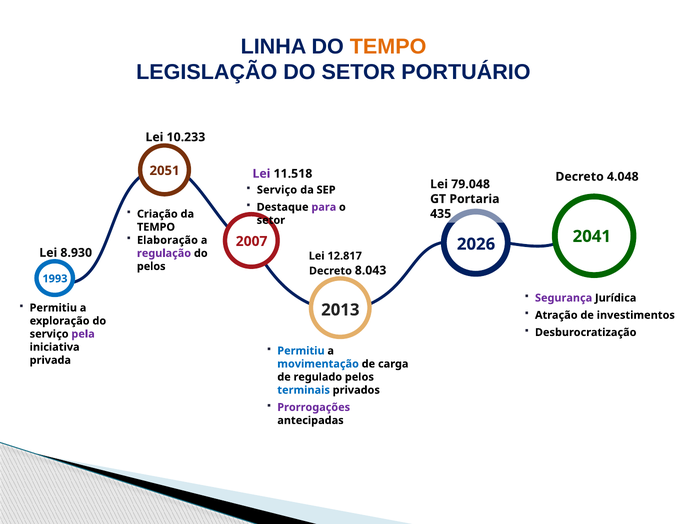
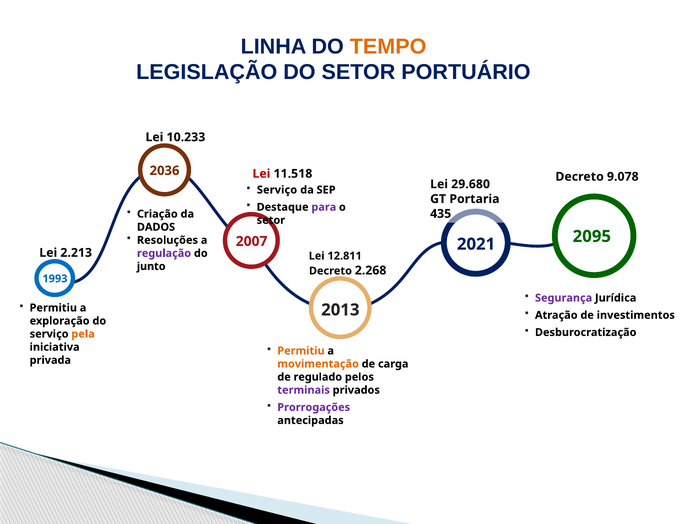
2051: 2051 -> 2036 (165, 171)
Lei colour: purple -> red (261, 174)
4.048: 4.048 -> 9.078 (623, 177)
79.048: 79.048 -> 29.680 (471, 184)
TEMPO: TEMPO -> DADOS (156, 227)
2041: 2041 -> 2095 (592, 236)
Elaboração: Elaboração -> Resoluções (167, 240)
2026: 2026 -> 2021 (476, 244)
8.930: 8.930 -> 2.213 (76, 253)
12.817: 12.817 -> 12.811 (345, 256)
pelos: pelos -> junto (151, 266)
8.043: 8.043 -> 2.268 (371, 271)
pela colour: purple -> orange (83, 334)
Permitiu colour: blue -> orange (301, 351)
movimentação colour: blue -> orange (318, 364)
terminais colour: blue -> purple (304, 390)
